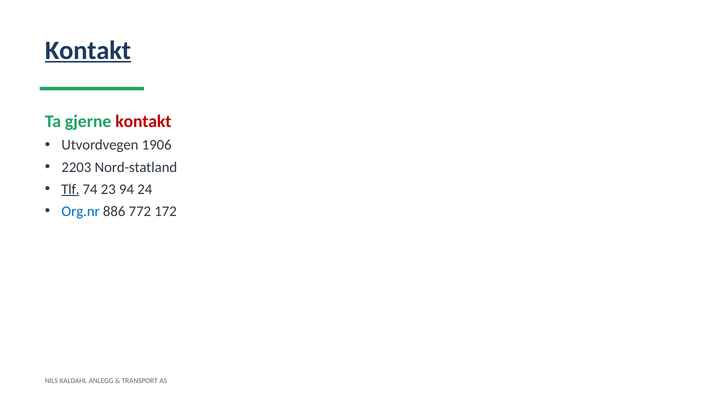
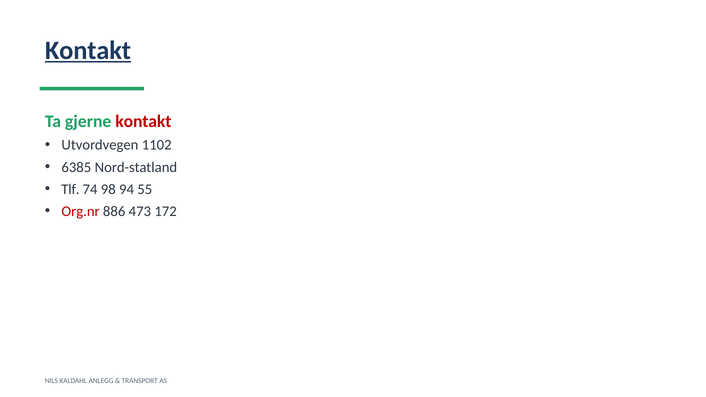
1906: 1906 -> 1102 (157, 145)
2203: 2203 -> 6385 (76, 167)
Tlf underline: present -> none (70, 189)
23: 23 -> 98 (108, 189)
24: 24 -> 55 (145, 189)
Org.nr colour: blue -> red (81, 211)
772: 772 -> 473 (140, 211)
